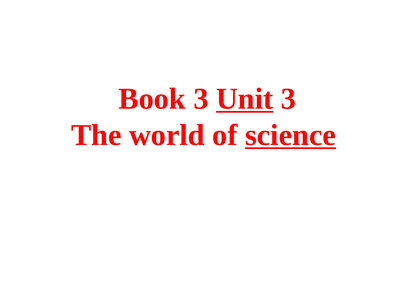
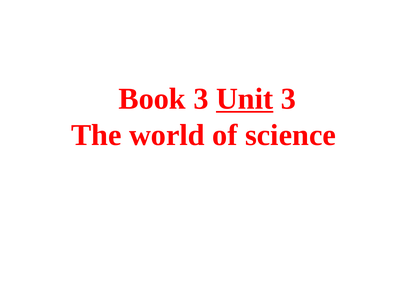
science underline: present -> none (290, 135)
